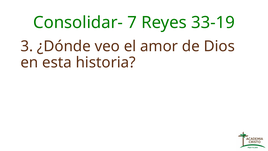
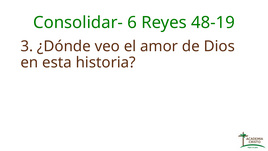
7: 7 -> 6 (132, 22)
33-19: 33-19 -> 48-19 (213, 22)
